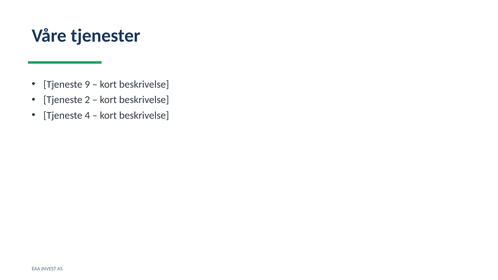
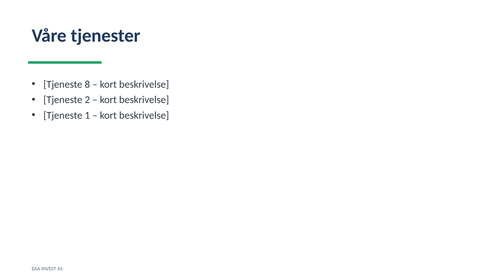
9: 9 -> 8 (87, 84)
4: 4 -> 1 (87, 115)
